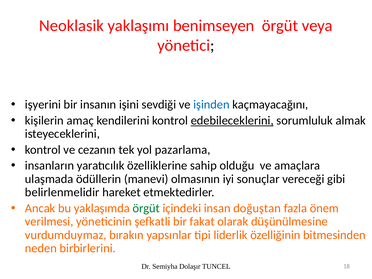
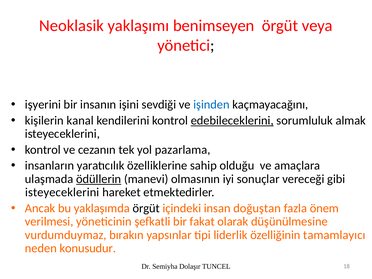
amaç: amaç -> kanal (80, 120)
ödüllerin underline: none -> present (99, 179)
belirlenmelidir: belirlenmelidir -> isteyeceklerini (62, 192)
örgüt colour: green -> black (146, 208)
bitmesinden: bitmesinden -> tamamlayıcı (334, 235)
birbirlerini: birbirlerini -> konusudur (88, 248)
